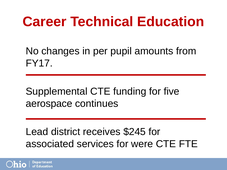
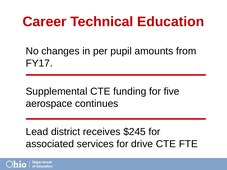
were: were -> drive (142, 144)
